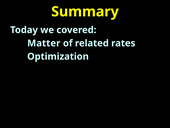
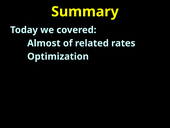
Matter: Matter -> Almost (44, 43)
